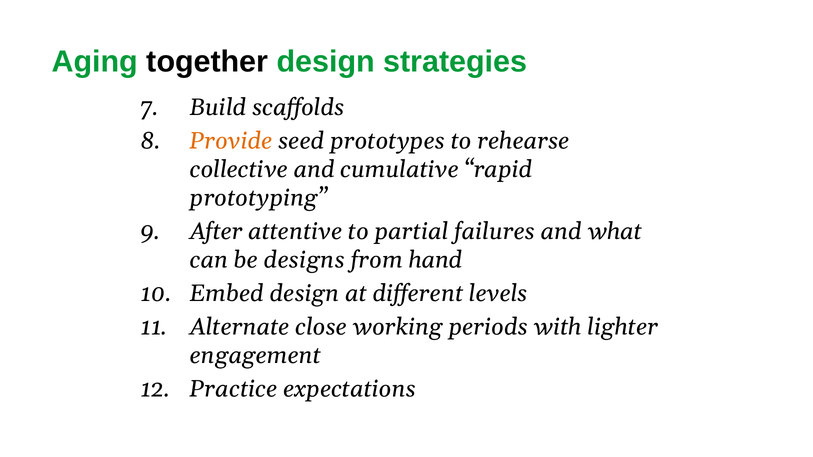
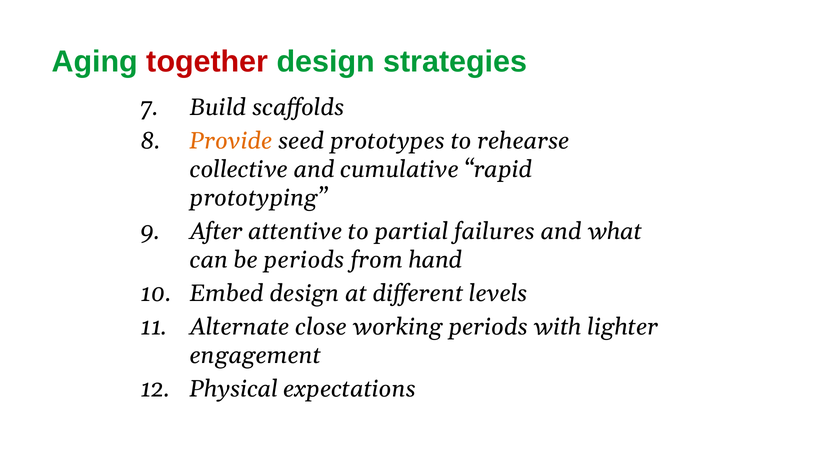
together colour: black -> red (207, 62)
be designs: designs -> periods (304, 260)
Practice: Practice -> Physical (234, 389)
